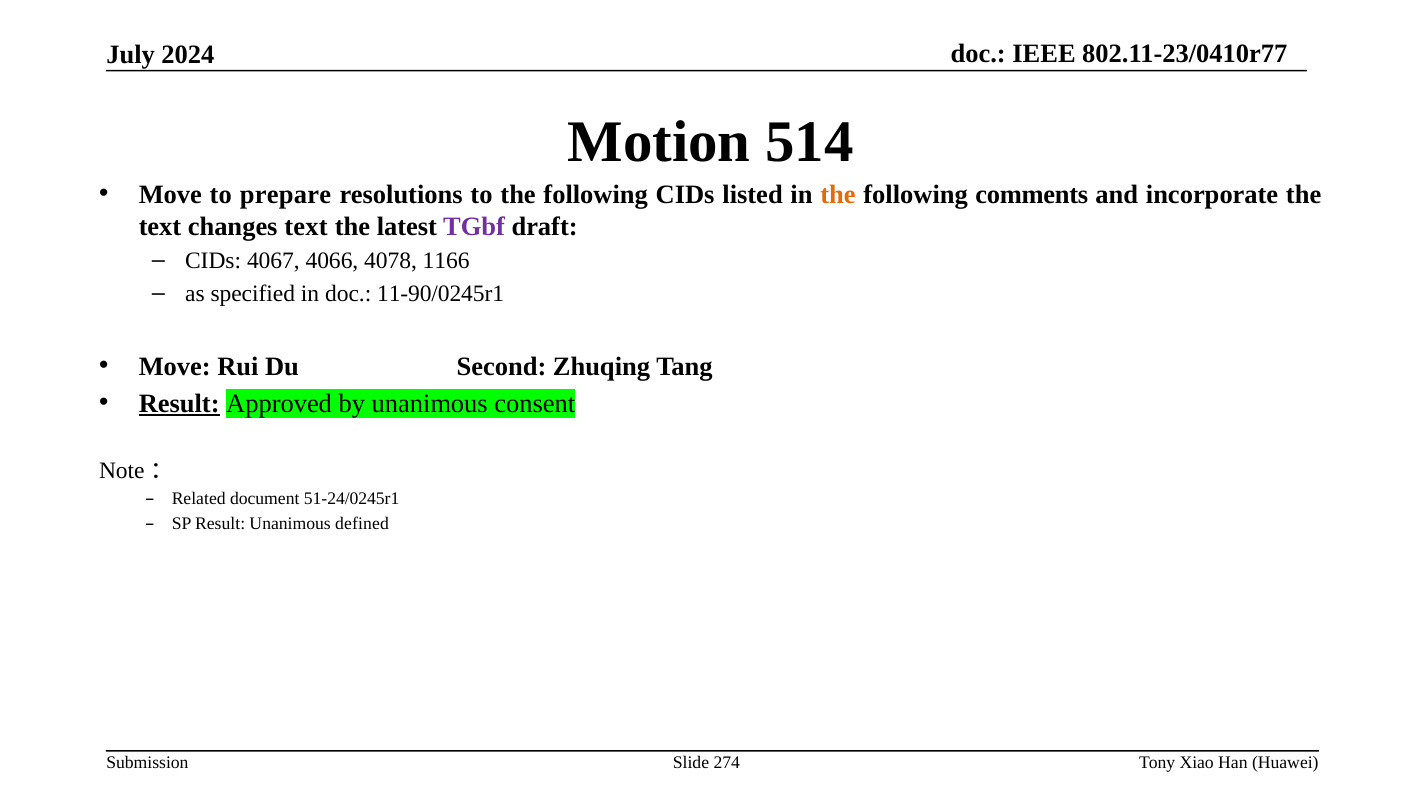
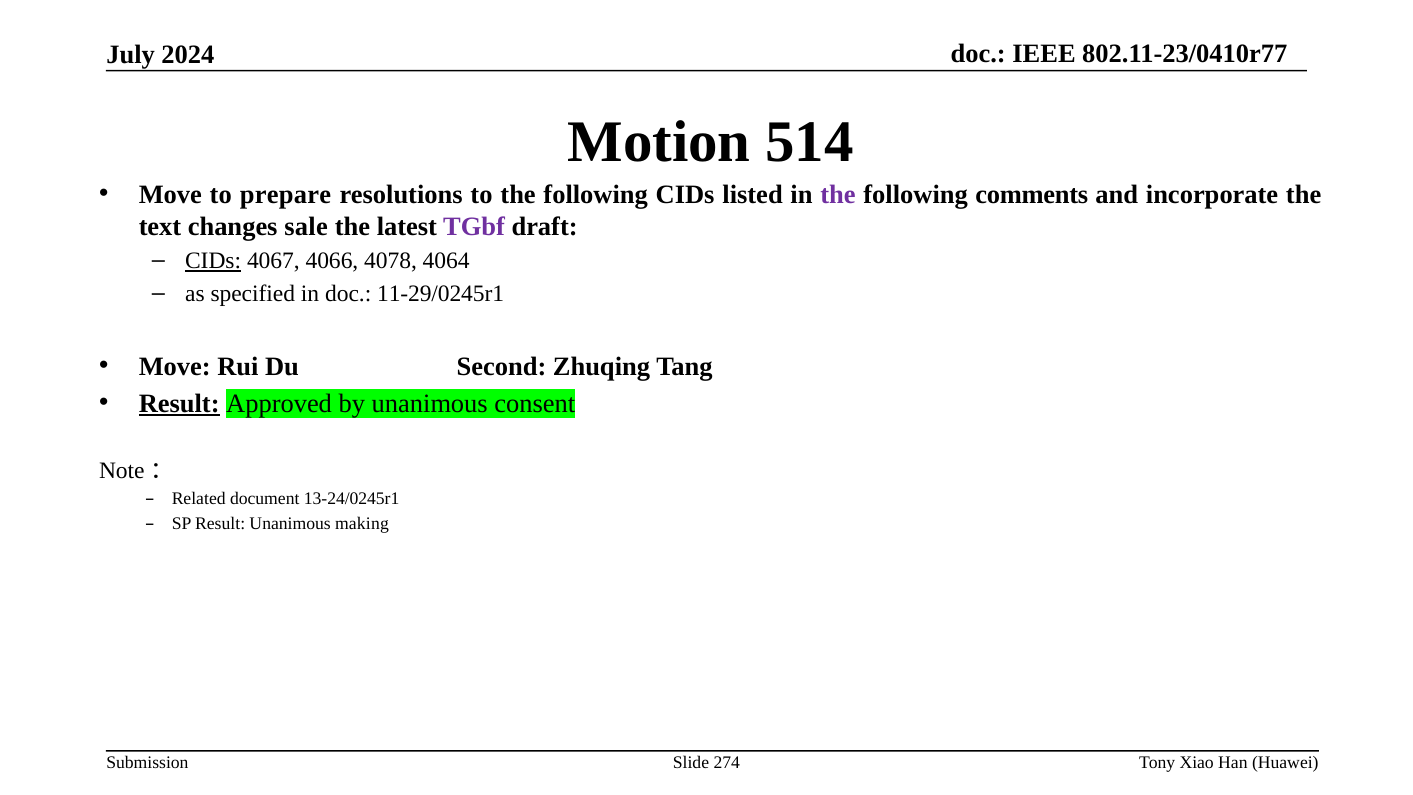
the colour: orange -> purple (838, 194)
changes text: text -> sale (306, 226)
CIDs underline: none -> present (213, 261)
1166: 1166 -> 4064 (446, 261)
11-90/0245r1: 11-90/0245r1 -> 11-29/0245r1 (441, 294)
51-24/0245r1: 51-24/0245r1 -> 13-24/0245r1 (352, 499)
defined: defined -> making (362, 524)
